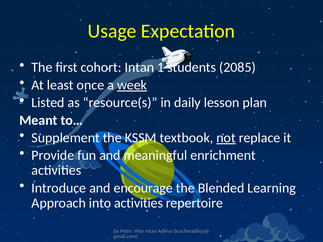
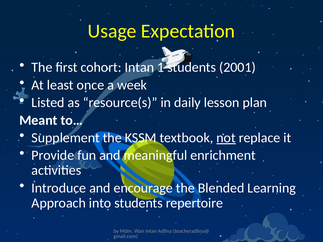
2085: 2085 -> 2001 (237, 67)
week underline: present -> none (132, 85)
into activities: activities -> students (139, 203)
